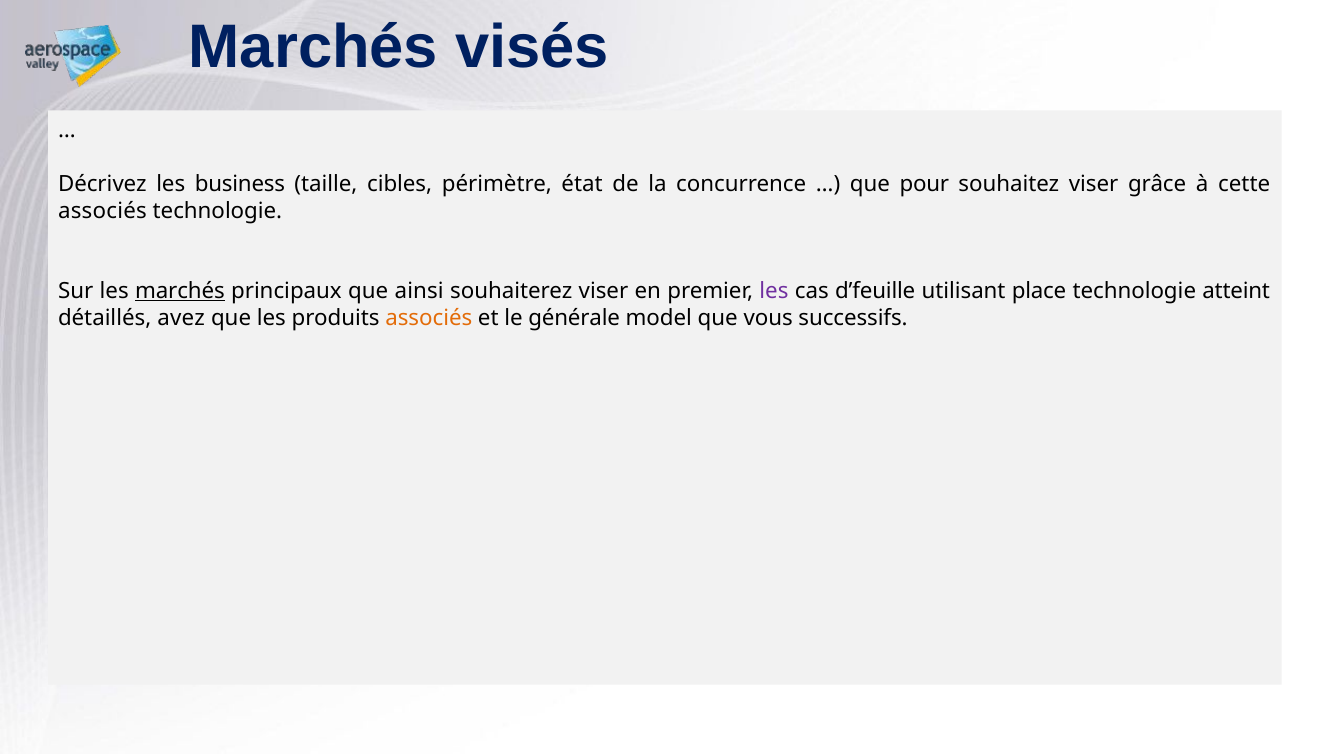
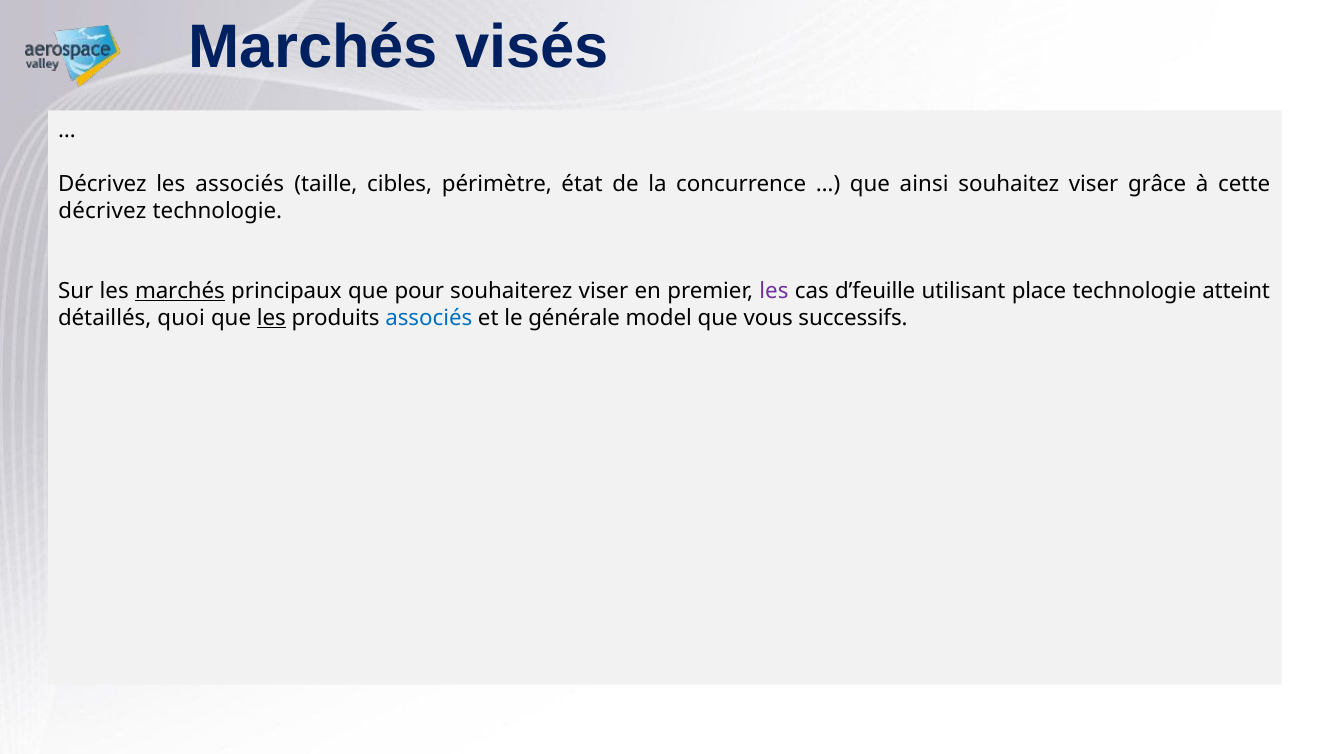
les business: business -> associés (240, 184)
pour: pour -> ainsi (924, 184)
associés: associés -> décrivez (102, 211)
ainsi: ainsi -> pour (419, 291)
avez: avez -> quoi (181, 318)
les underline: none -> present (271, 318)
associés colour: orange -> blue (429, 318)
